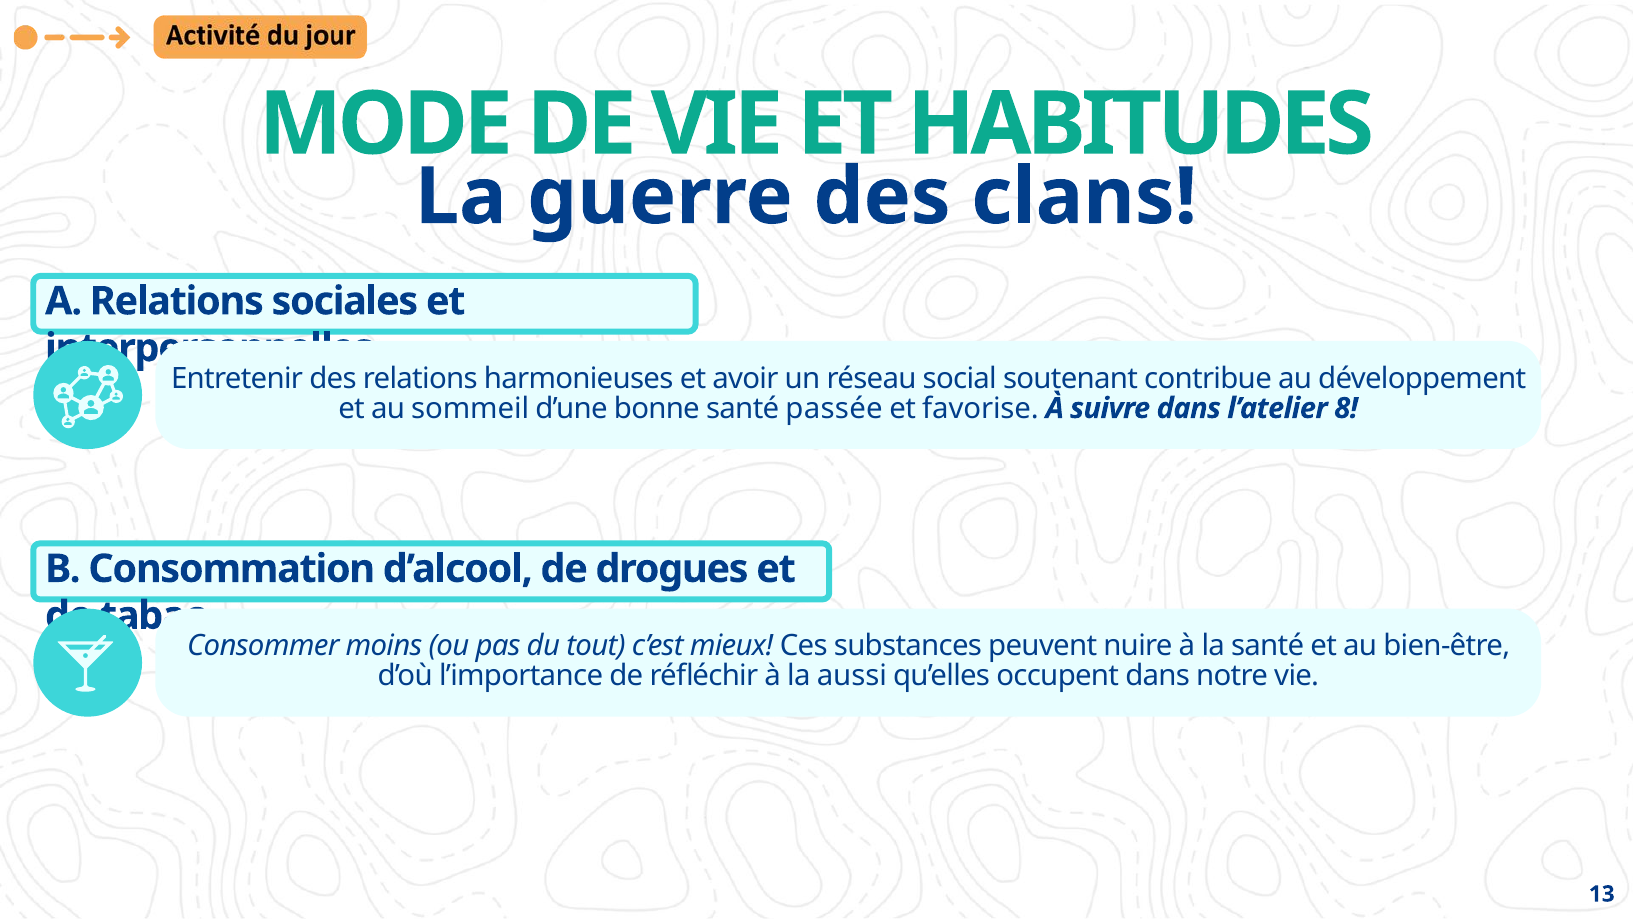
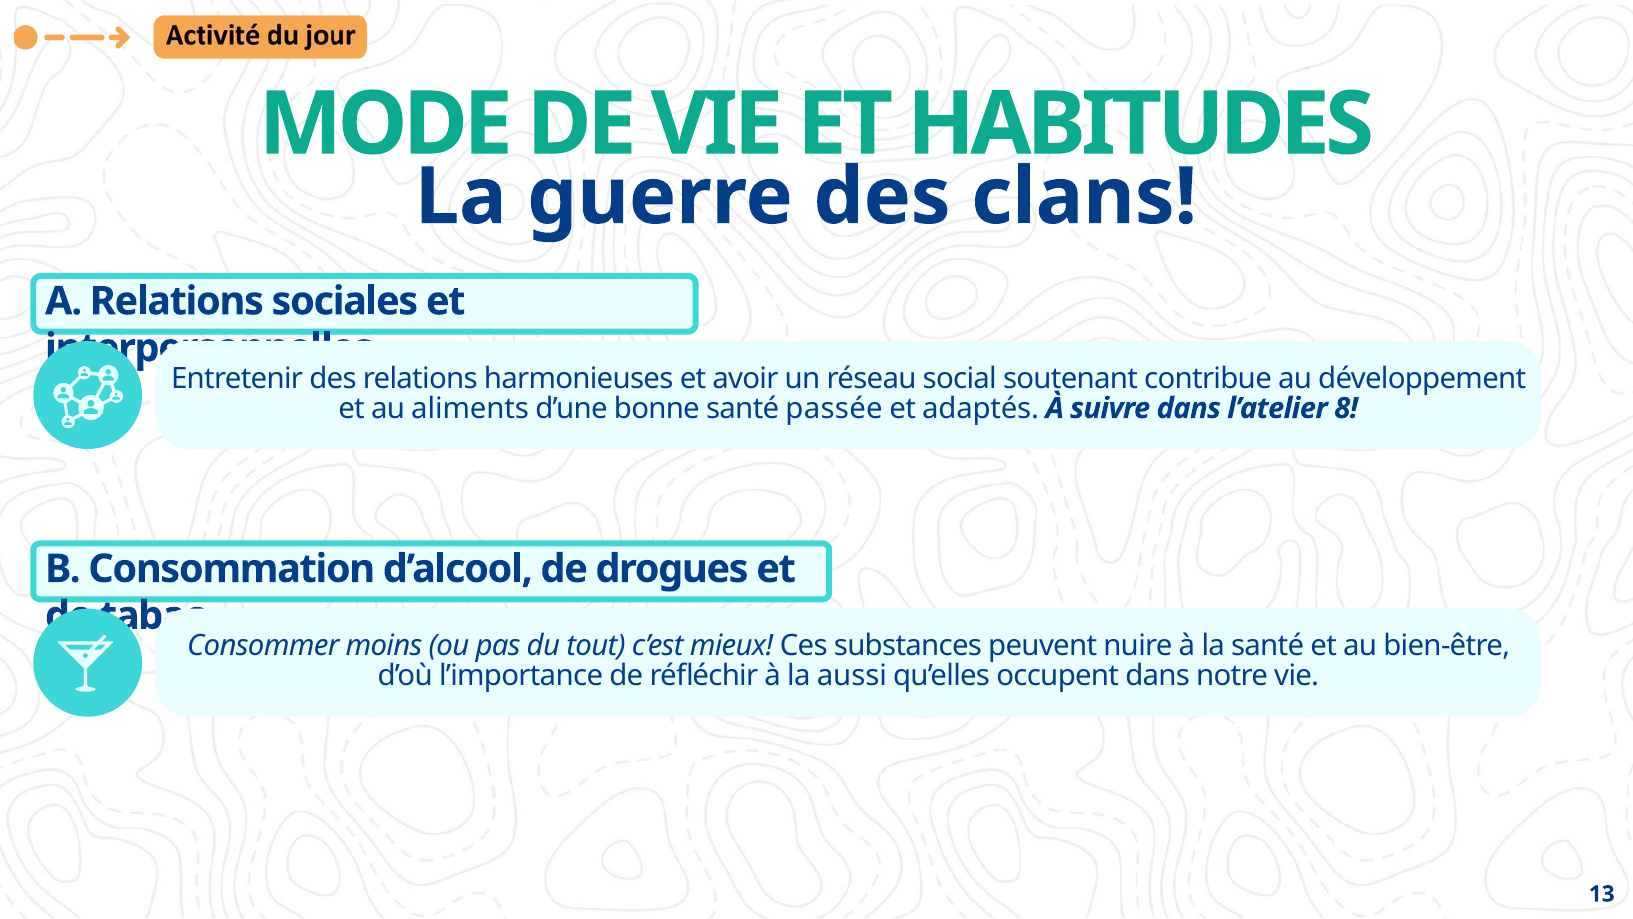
sommeil: sommeil -> aliments (470, 408)
favorise: favorise -> adaptés (981, 408)
